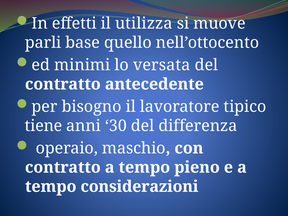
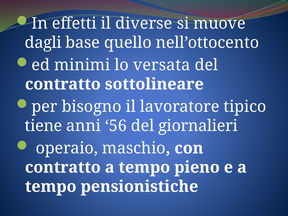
utilizza: utilizza -> diverse (144, 23)
parli: parli -> dagli (43, 43)
antecedente: antecedente -> sottolineare (154, 84)
30: 30 -> 56 (116, 126)
differenza: differenza -> giornalieri (198, 126)
considerazioni: considerazioni -> pensionistiche (139, 187)
